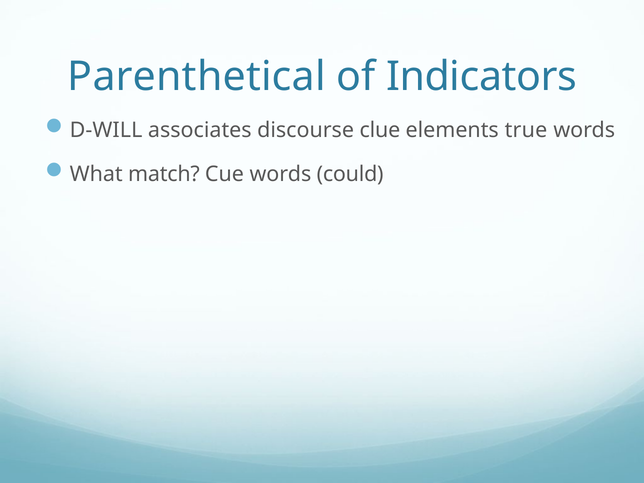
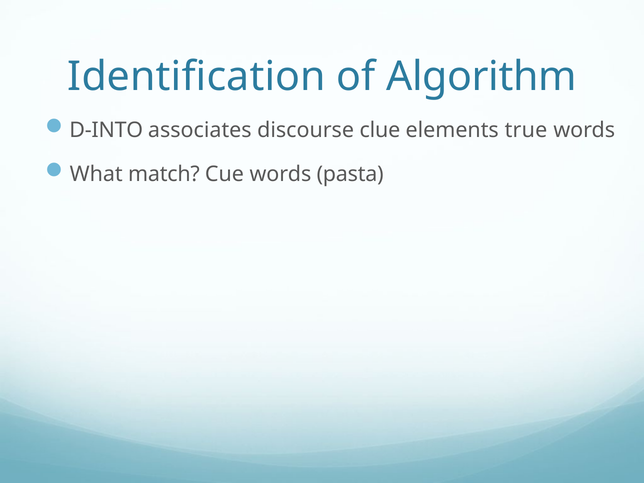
Parenthetical: Parenthetical -> Identification (197, 77)
Indicators: Indicators -> Algorithm (481, 77)
D-WILL: D-WILL -> D-INTO (106, 130)
could: could -> pasta (350, 174)
